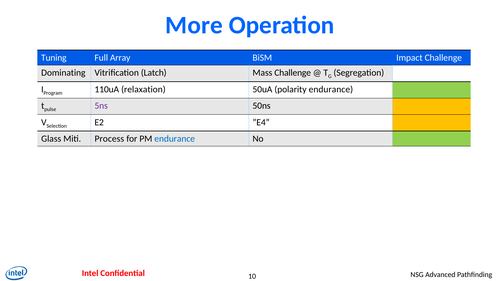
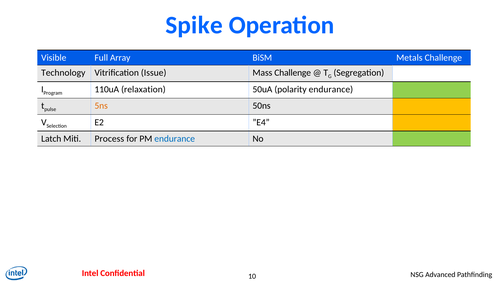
More: More -> Spike (194, 25)
Tuning: Tuning -> Visible (54, 58)
Impact: Impact -> Metals (409, 58)
Dominating: Dominating -> Technology (63, 73)
Latch: Latch -> Issue (154, 73)
5ns colour: purple -> orange (101, 106)
Glass: Glass -> Latch (51, 139)
